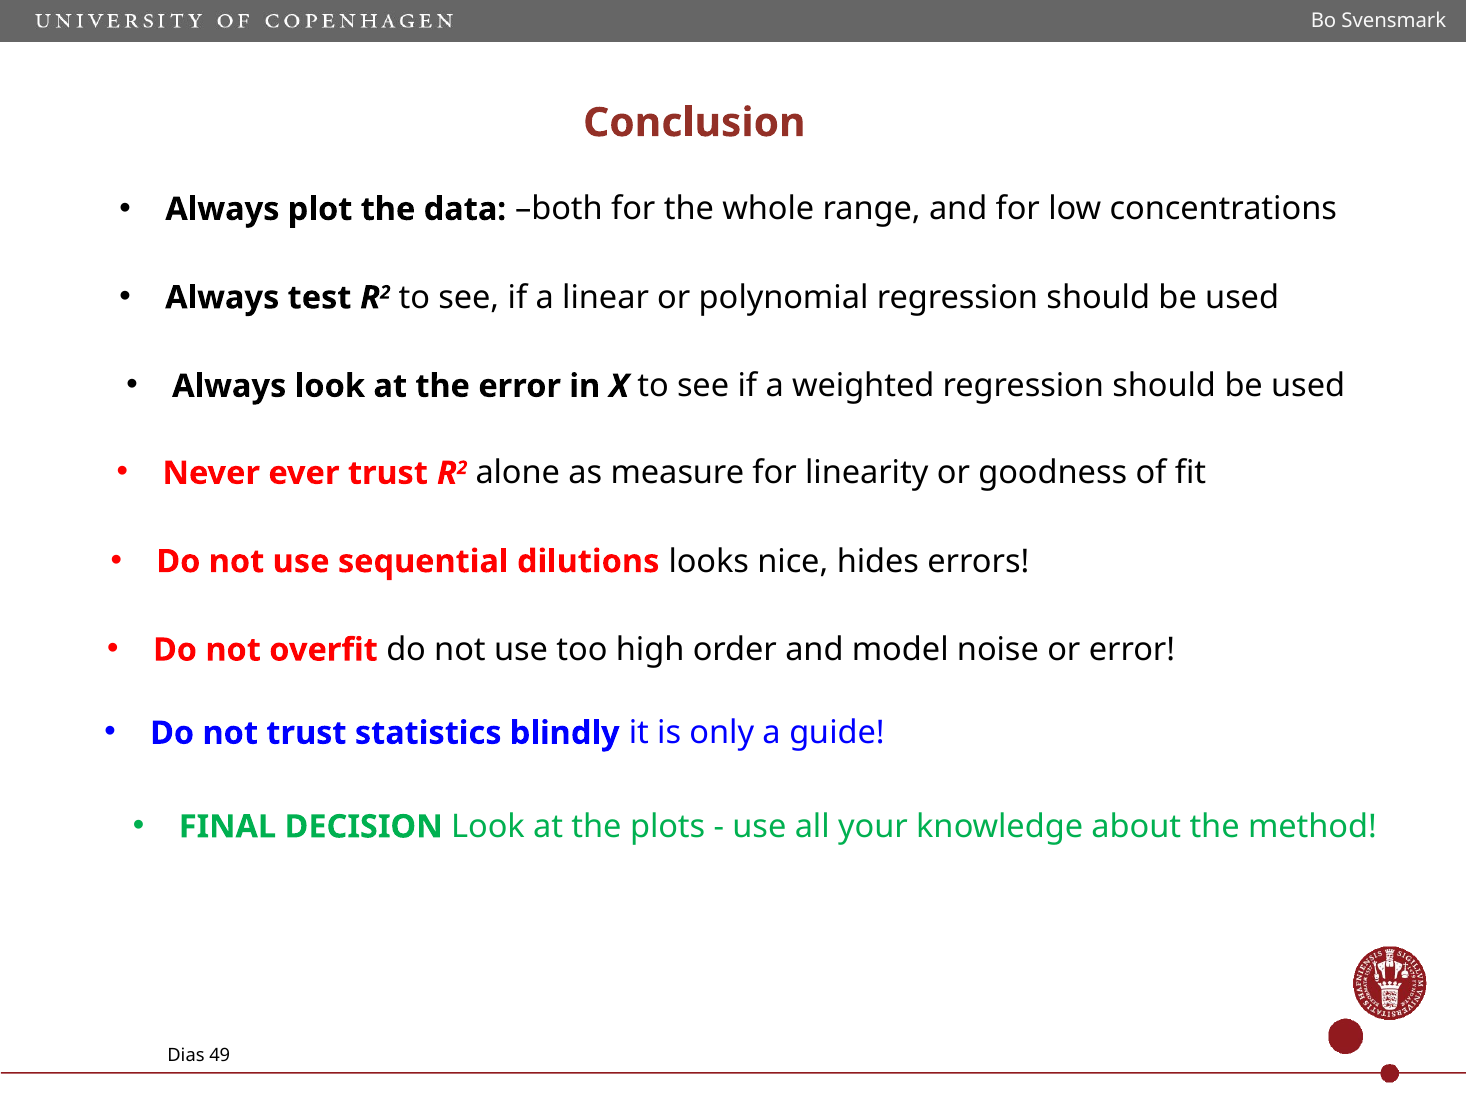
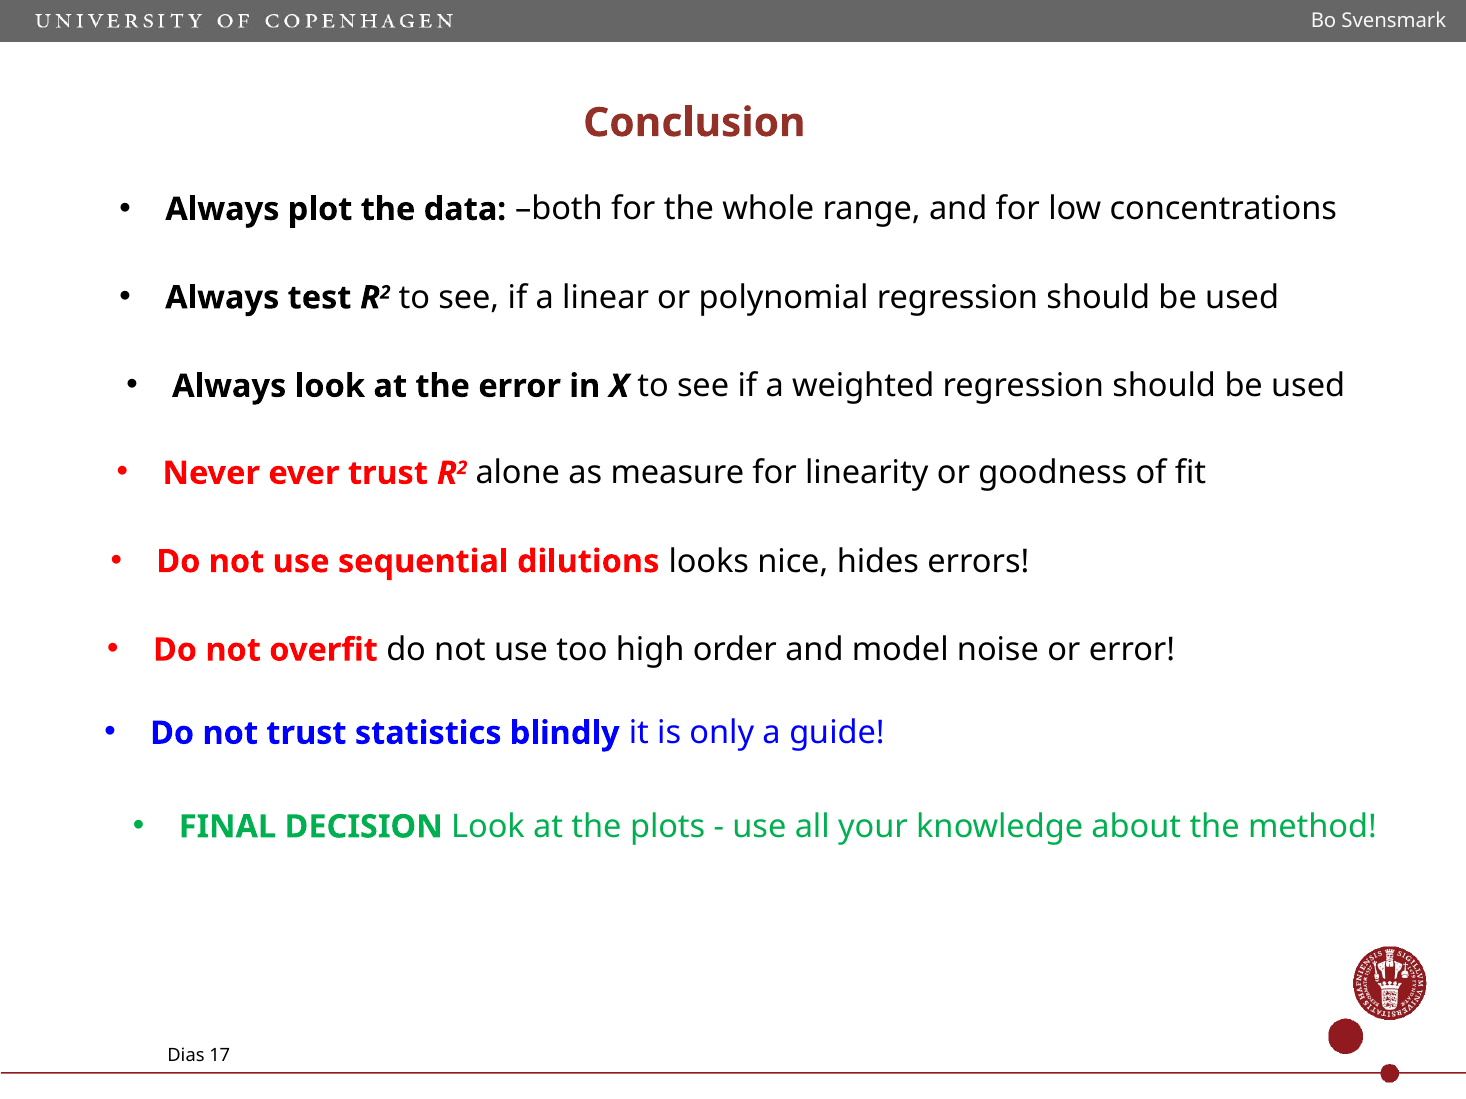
49: 49 -> 17 (220, 1056)
